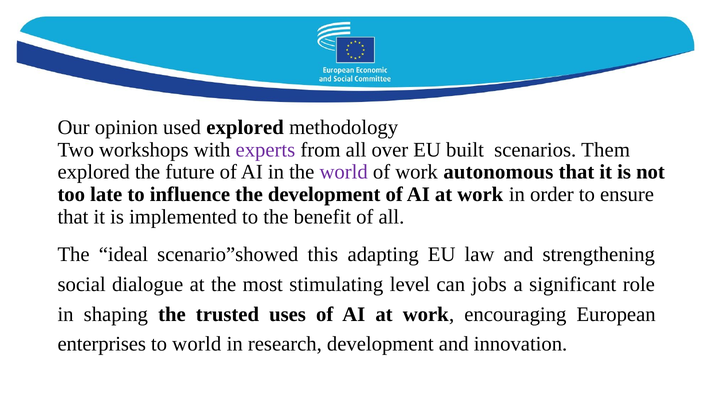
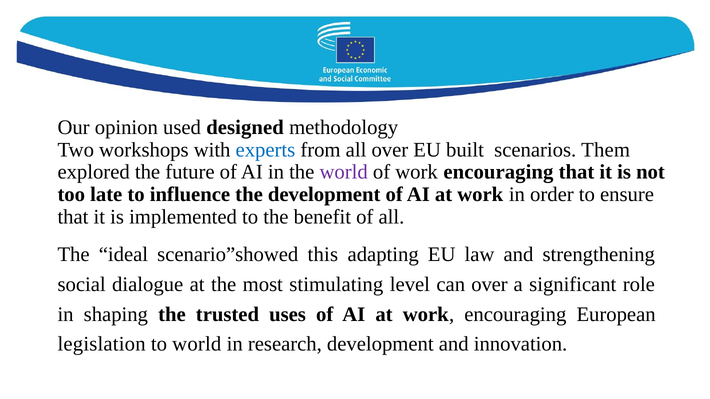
used explored: explored -> designed (245, 128)
experts colour: purple -> blue (265, 150)
of work autonomous: autonomous -> encouraging (498, 172)
can jobs: jobs -> over (489, 285)
enterprises: enterprises -> legislation (102, 344)
